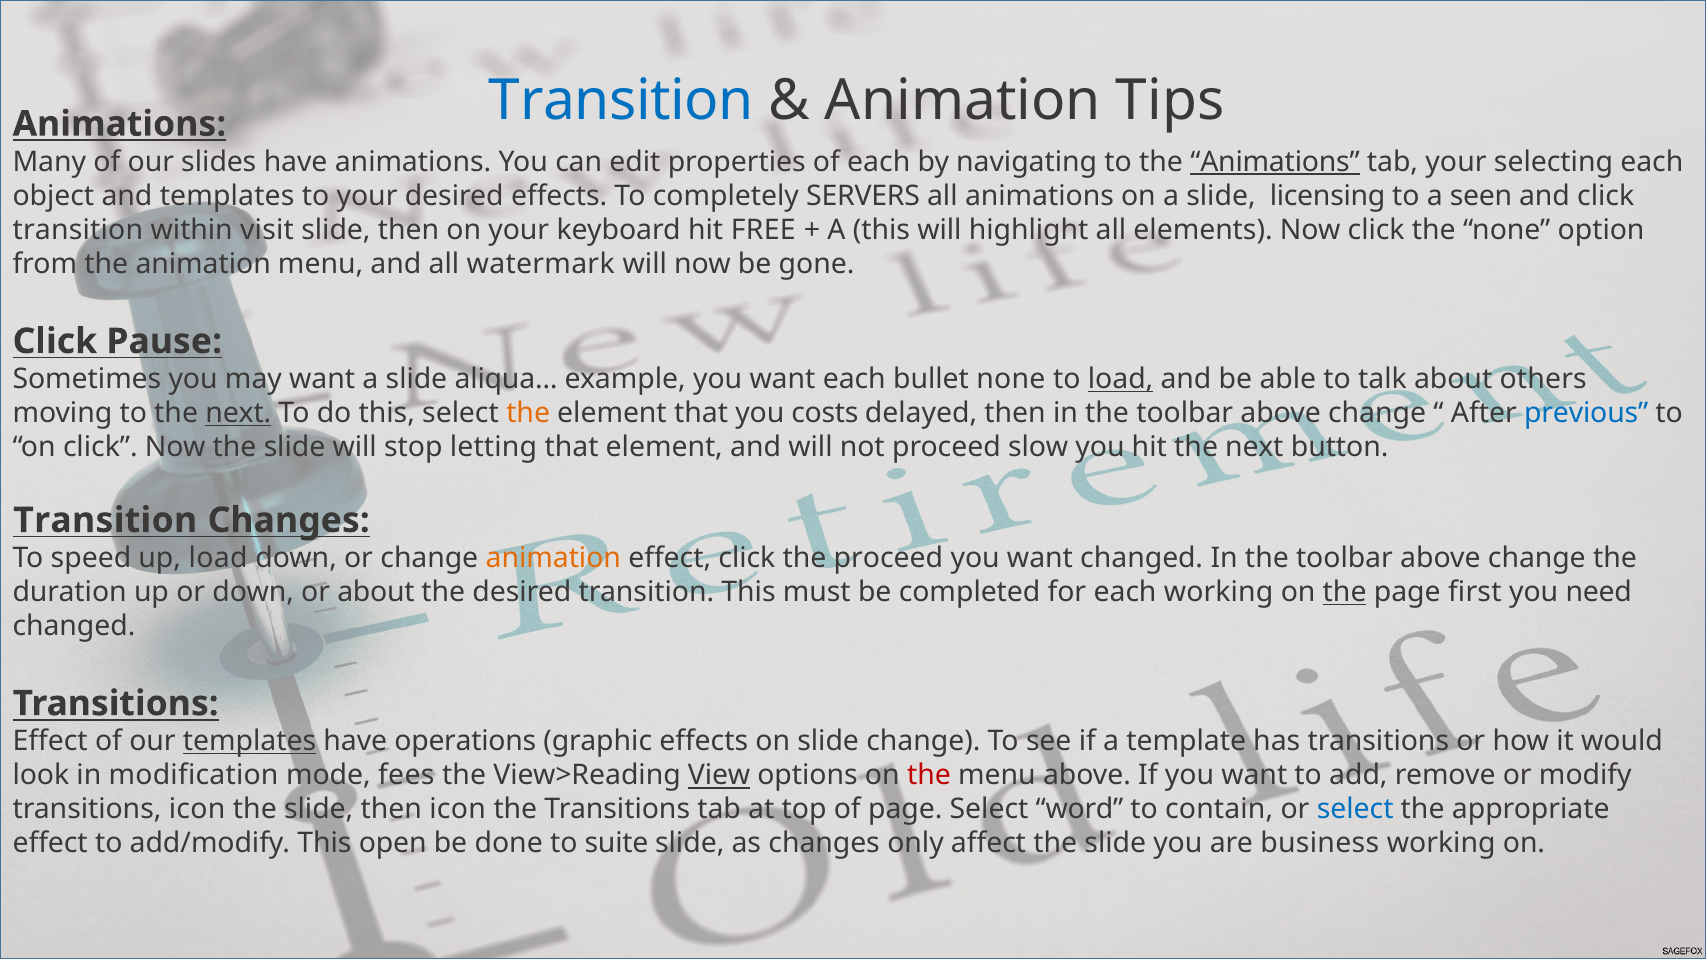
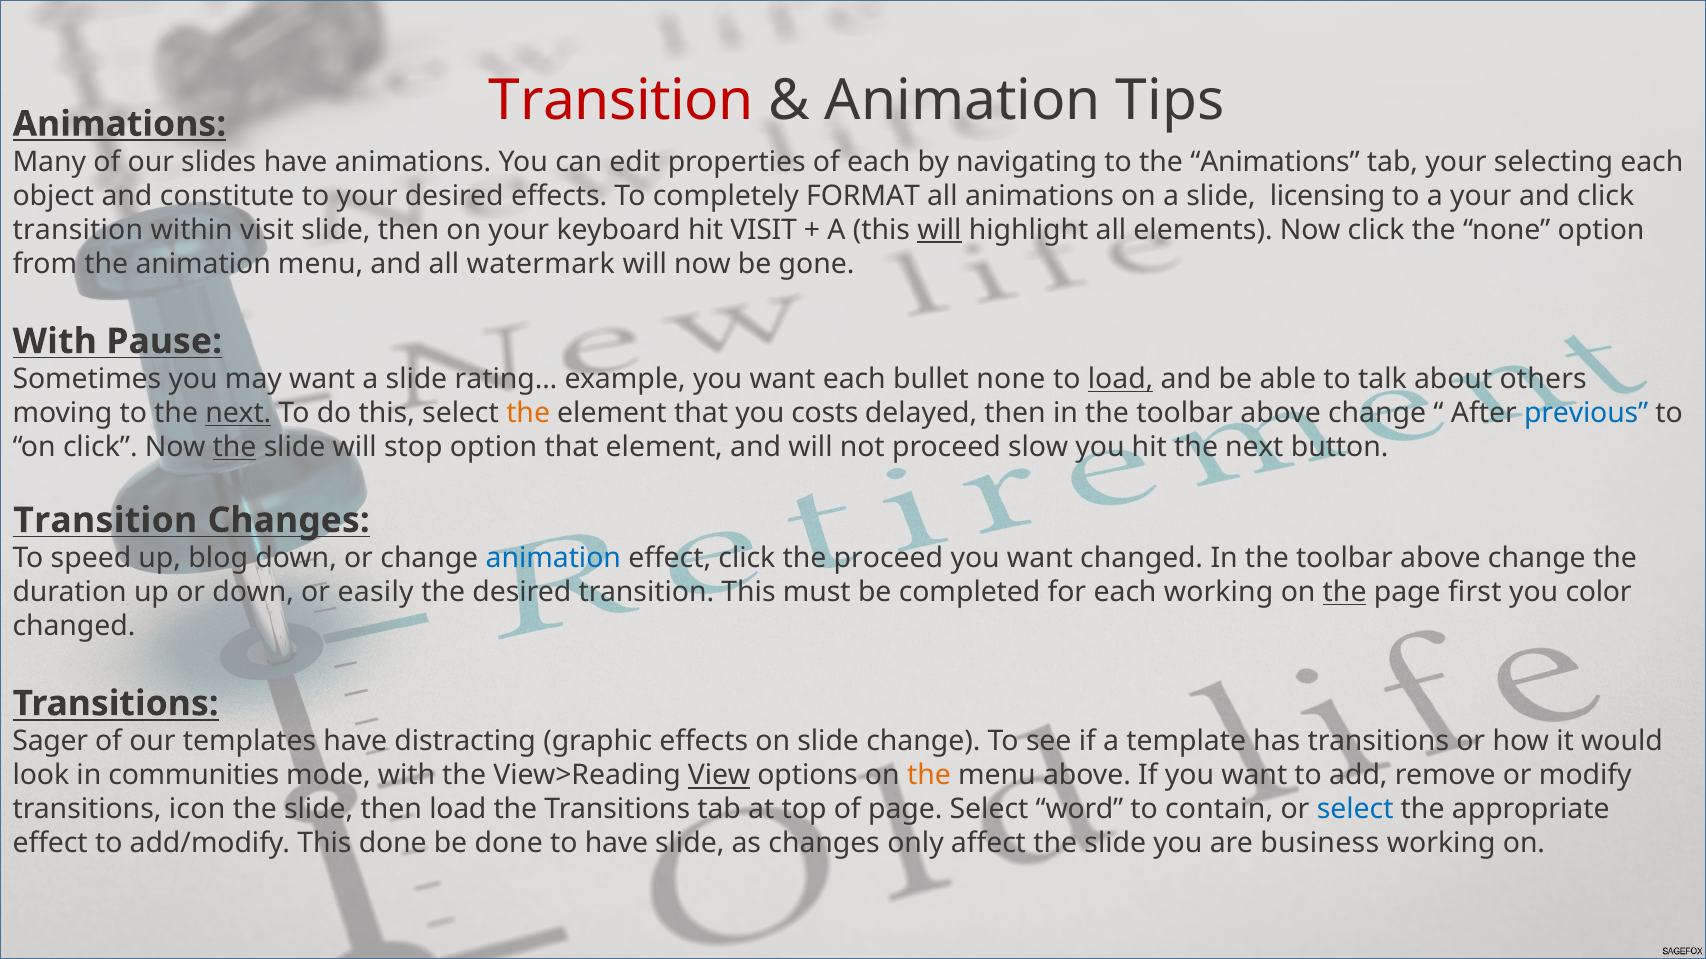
Transition colour: blue -> red (621, 101)
Animations underline: present -> none (1275, 162)
and templates: templates -> constitute (227, 196)
SERVERS: SERVERS -> FORMAT (863, 196)
a seen: seen -> your (1481, 196)
hit FREE: FREE -> VISIT (764, 230)
will underline: none -> present (939, 230)
Click: Click -> With (55, 342)
aliqua…: aliqua… -> rating… (506, 379)
the underline: none -> present (235, 448)
stop letting: letting -> option (494, 448)
up load: load -> blog (218, 558)
animation colour: orange -> blue (553, 558)
or about: about -> easily (376, 593)
need: need -> color (1599, 593)
Effect: Effect -> Sager (50, 742)
templates underline: present -> none (250, 742)
operations: operations -> distracting (465, 742)
modification: modification -> communities (194, 776)
mode fees: fees -> with (406, 776)
the colour: red -> orange (929, 776)
then icon: icon -> load (458, 810)
This open: open -> done (393, 844)
to suite: suite -> have (616, 844)
